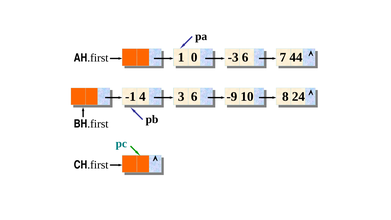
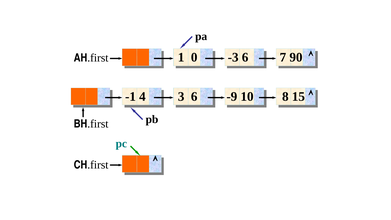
44: 44 -> 90 (296, 57)
24: 24 -> 15 (298, 96)
